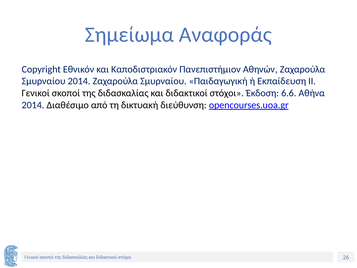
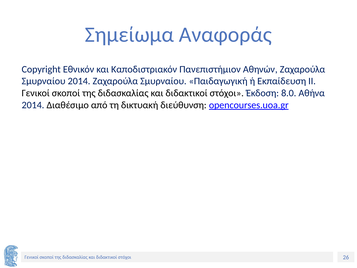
6.6: 6.6 -> 8.0 (289, 93)
